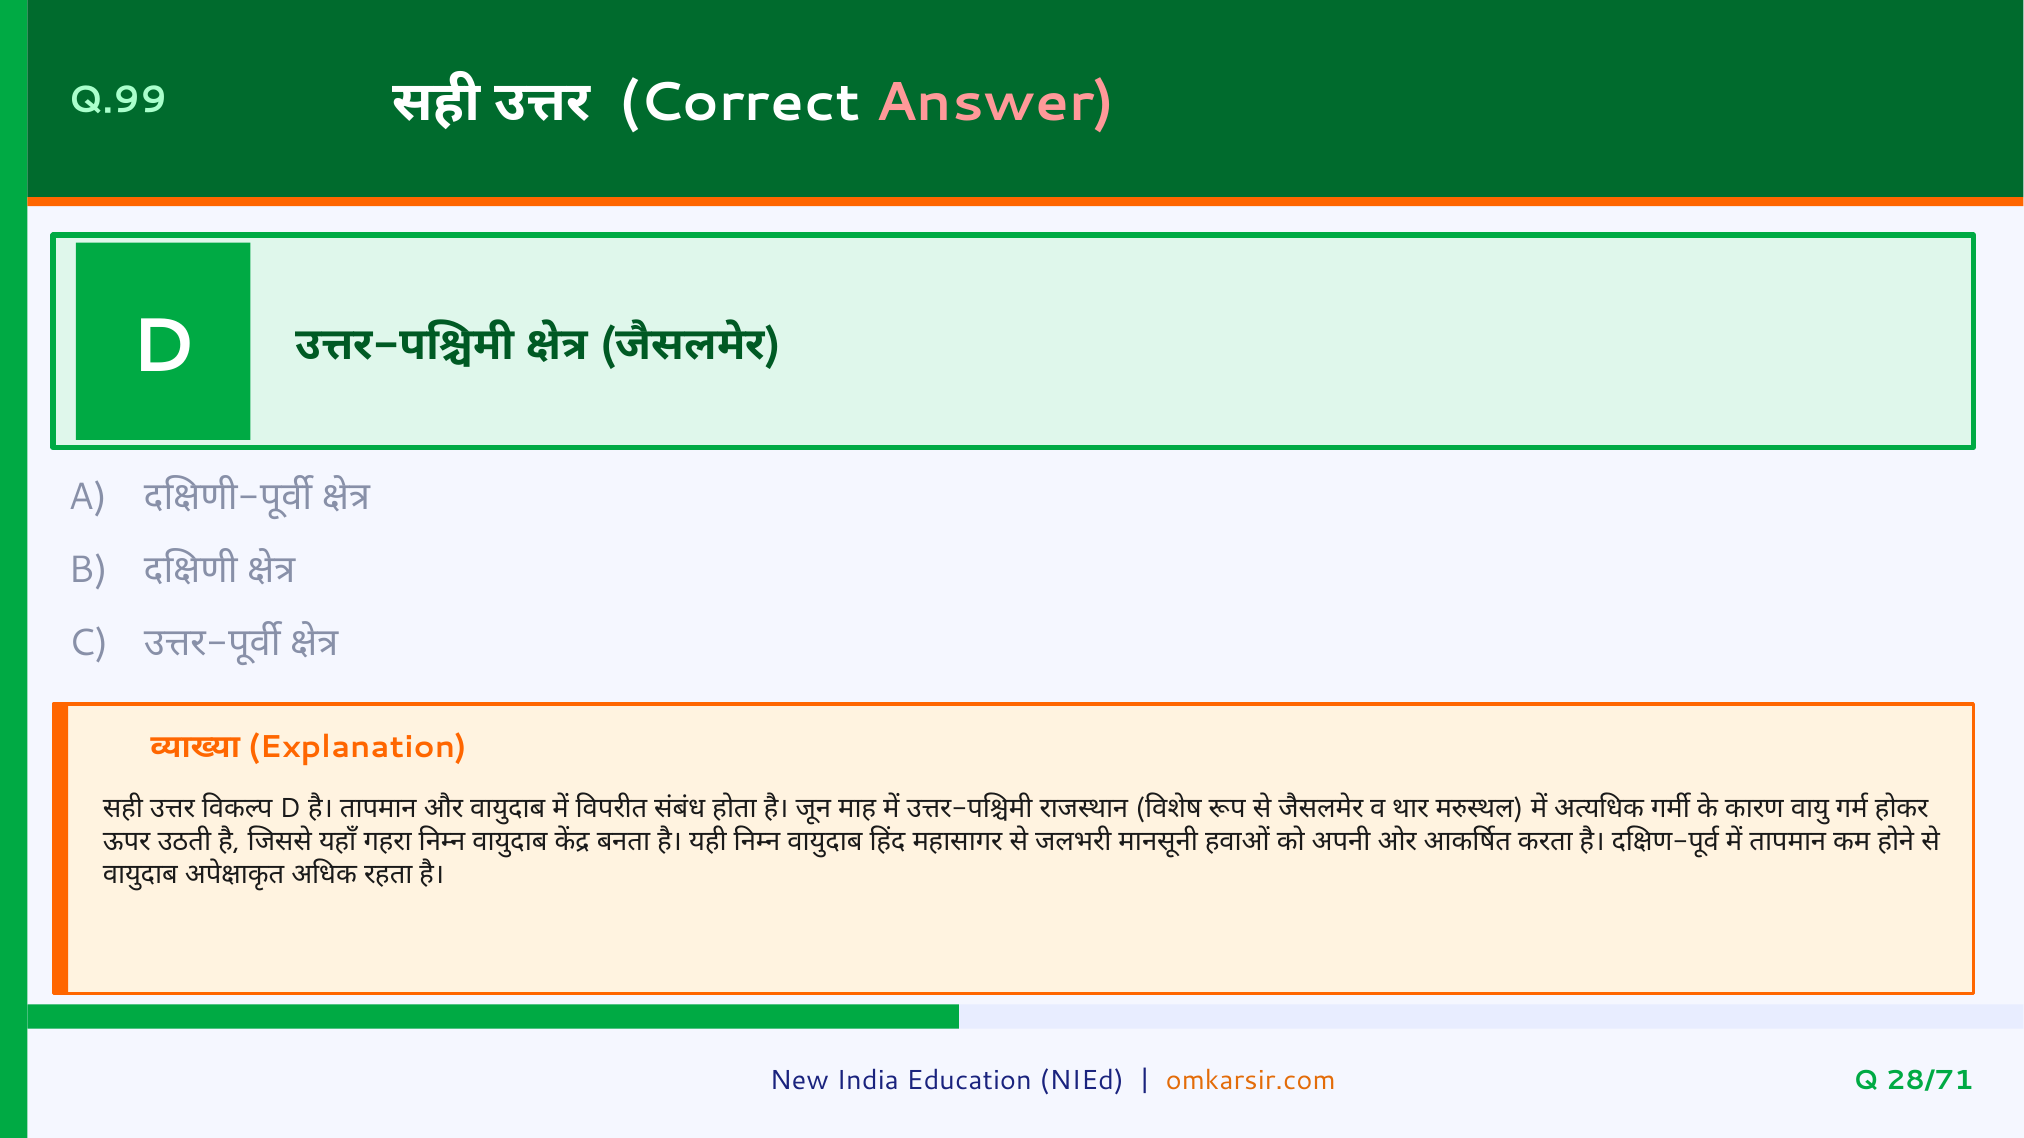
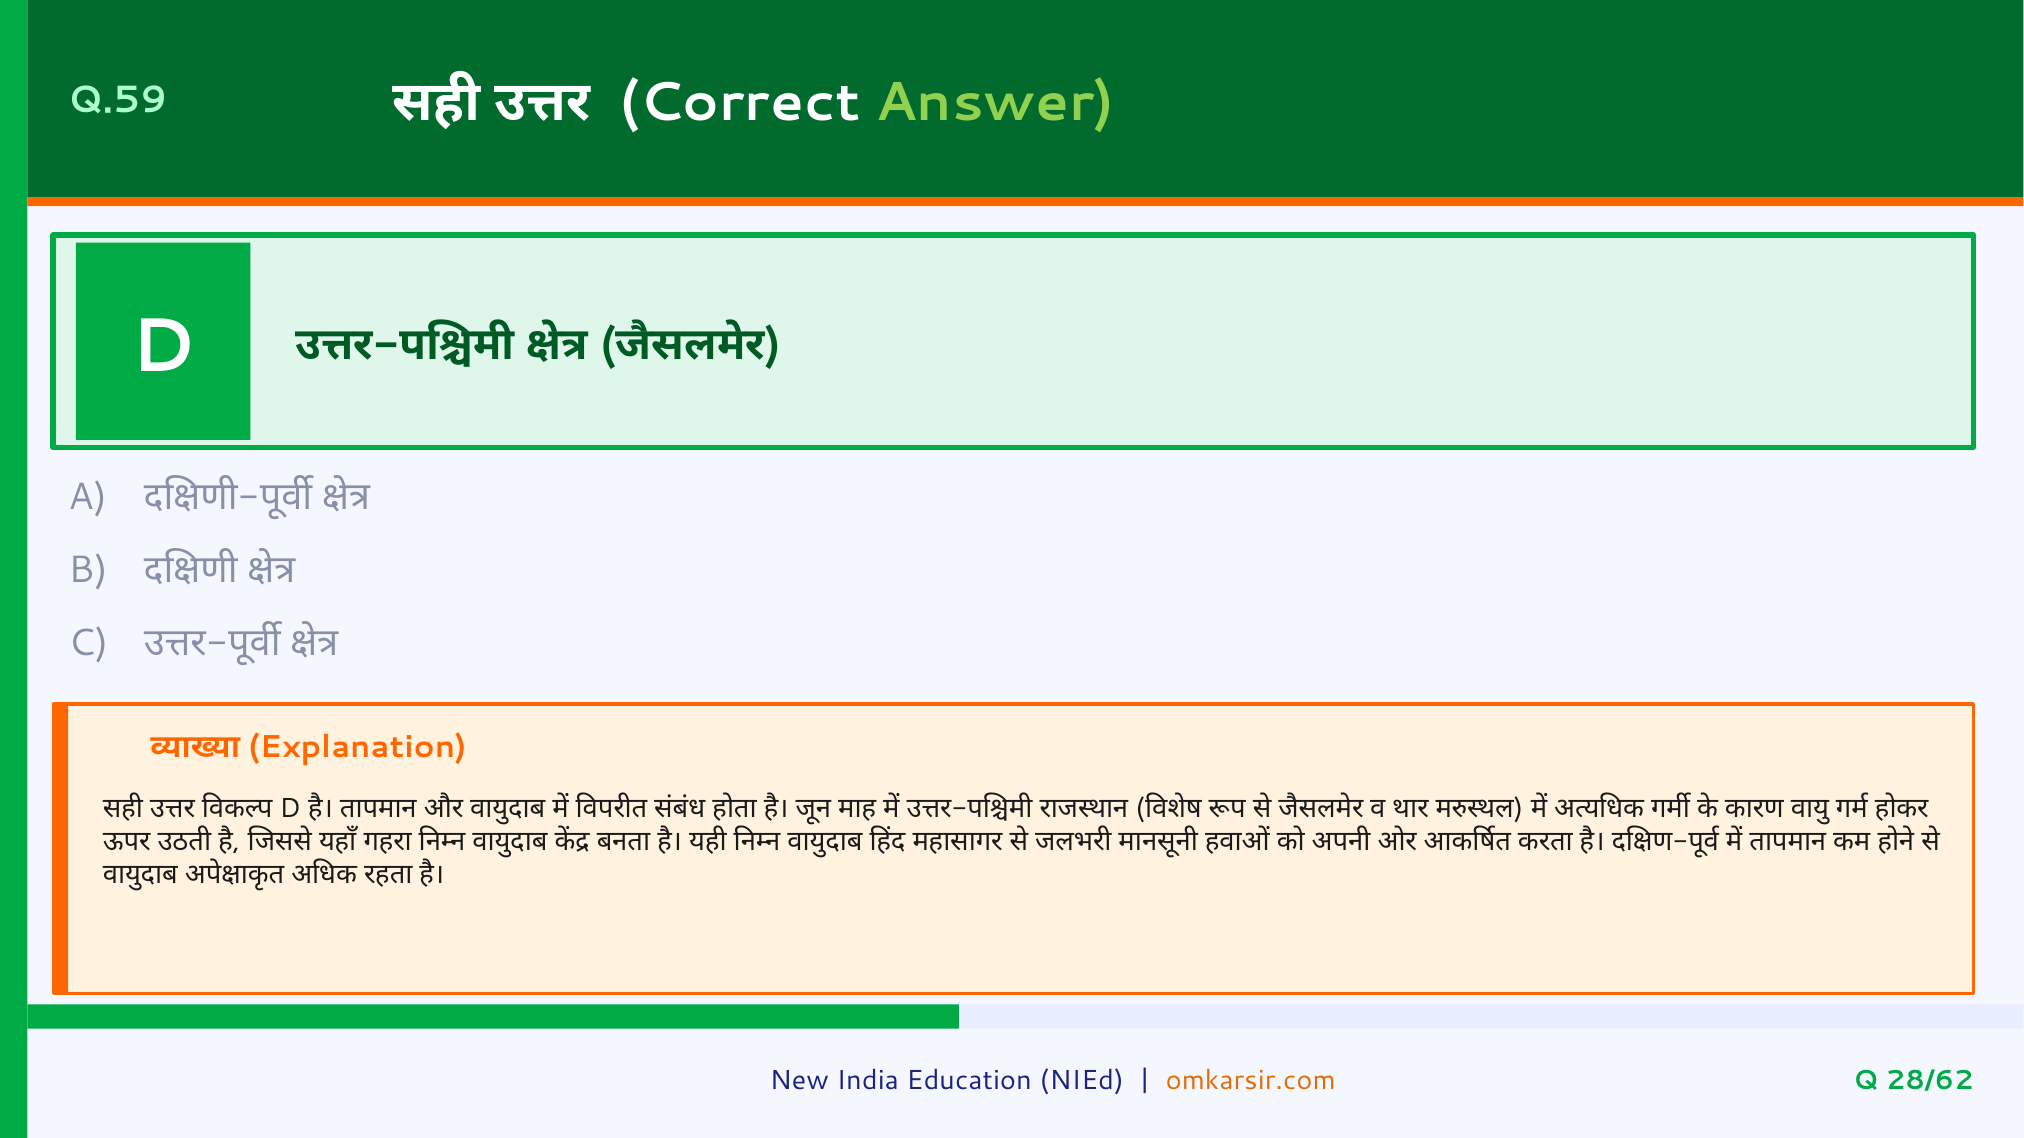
Q.99: Q.99 -> Q.59 (118, 100)
Answer colour: pink -> light green (995, 102)
28/71: 28/71 -> 28/62 (1930, 1081)
